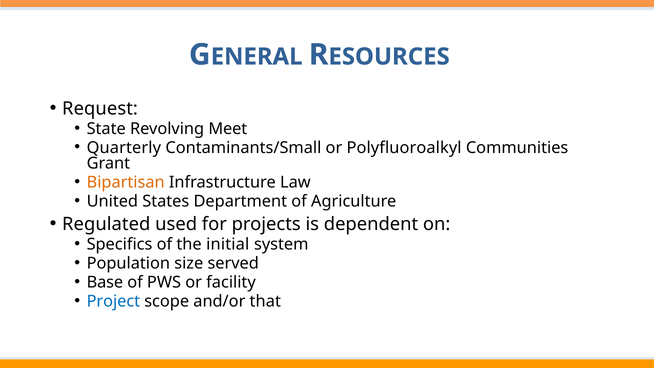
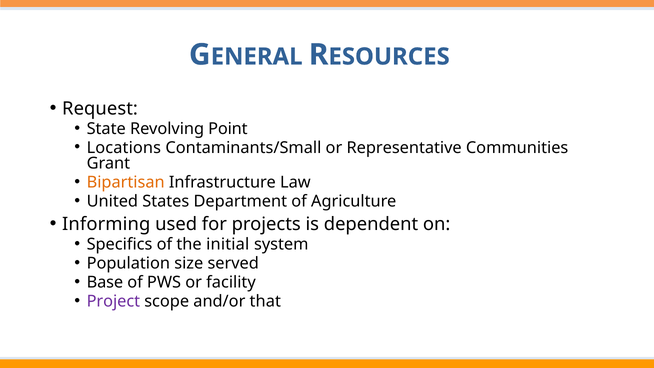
Meet: Meet -> Point (228, 129)
Quarterly: Quarterly -> Locations (124, 148)
Polyfluoroalkyl: Polyfluoroalkyl -> Representative (404, 148)
Regulated: Regulated -> Informing (106, 224)
Project colour: blue -> purple (113, 301)
